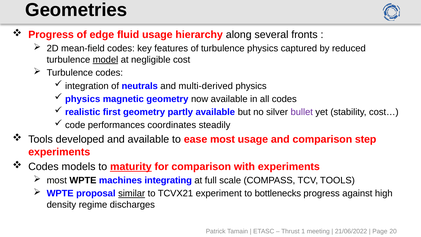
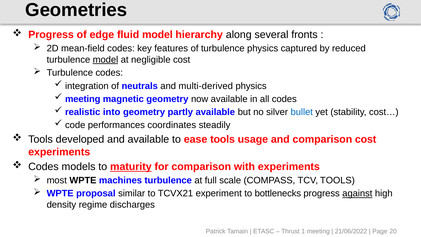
fluid usage: usage -> model (157, 35)
physics: physics -> meeting (83, 99)
first: first -> into (112, 112)
bullet colour: purple -> blue (302, 112)
ease most: most -> tools (223, 139)
comparison step: step -> cost (366, 139)
machines integrating: integrating -> turbulence (168, 180)
similar underline: present -> none (132, 193)
against underline: none -> present (357, 193)
